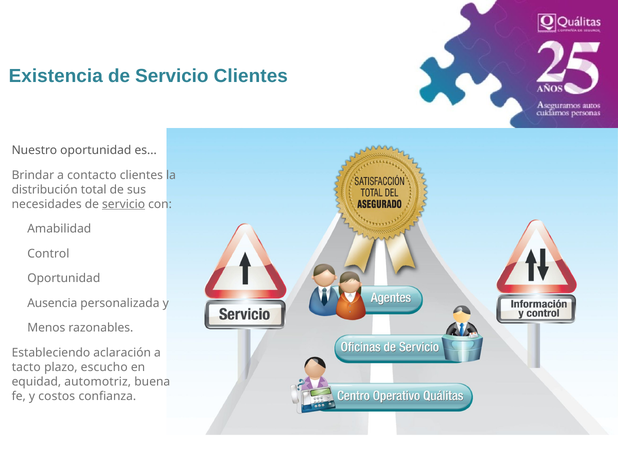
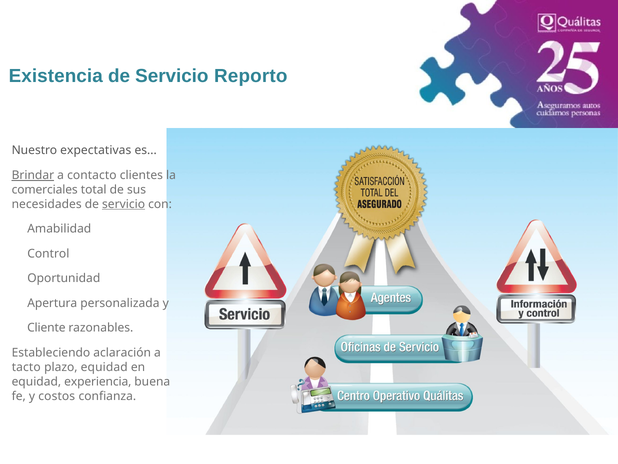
Servicio Clientes: Clientes -> Reporto (251, 76)
Nuestro oportunidad: oportunidad -> expectativas (96, 150)
Brindar underline: none -> present (33, 175)
distribución: distribución -> comerciales (45, 190)
Ausencia: Ausencia -> Apertura (52, 303)
Menos: Menos -> Cliente (46, 328)
plazo escucho: escucho -> equidad (104, 367)
automotriz: automotriz -> experiencia (98, 381)
